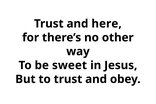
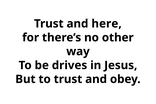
sweet: sweet -> drives (70, 65)
